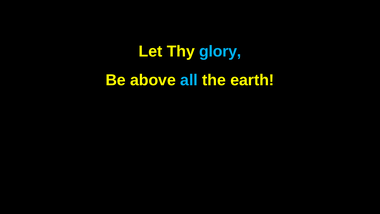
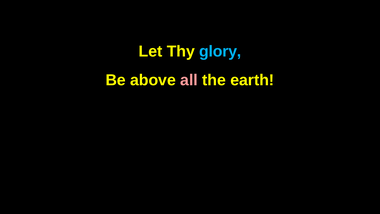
all colour: light blue -> pink (189, 80)
